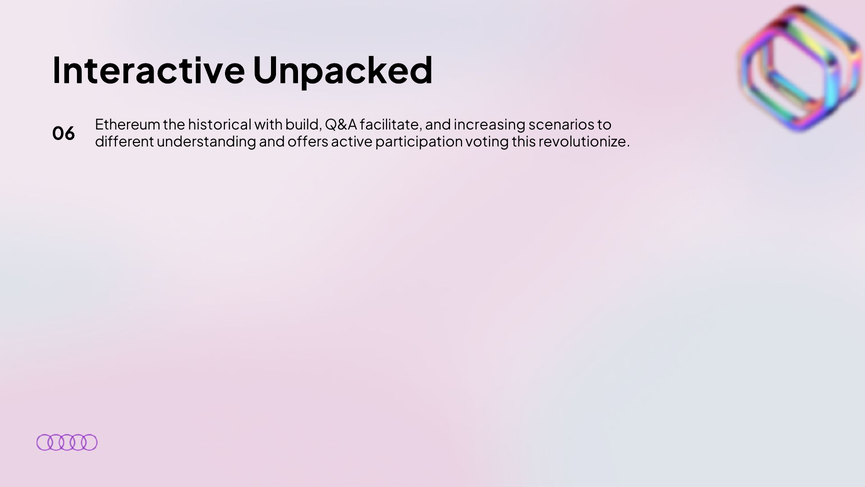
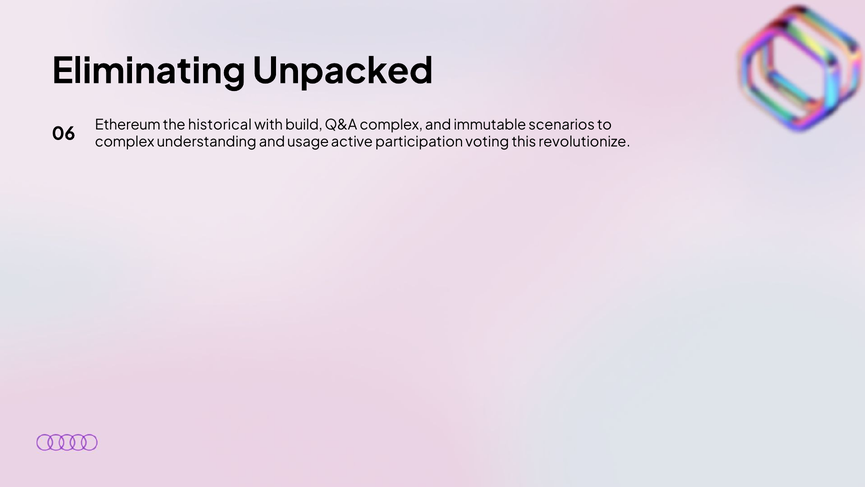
Interactive: Interactive -> Eliminating (149, 71)
Q&A facilitate: facilitate -> complex (391, 125)
increasing: increasing -> immutable (490, 125)
different: different -> complex (125, 142)
offers: offers -> usage (308, 142)
